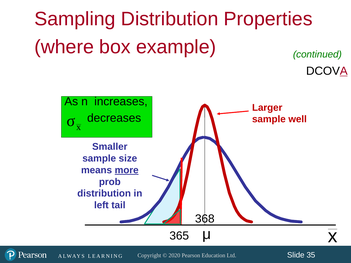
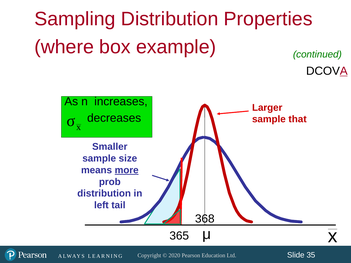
well: well -> that (298, 119)
